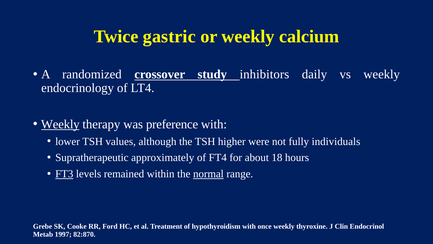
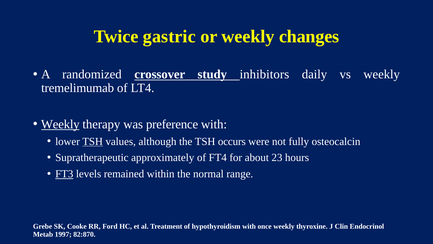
calcium: calcium -> changes (309, 36)
endocrinology: endocrinology -> tremelimumab (78, 88)
TSH underline: none -> present (93, 141)
higher: higher -> occurs (232, 141)
individuals: individuals -> osteocalcin (336, 141)
18: 18 -> 23 (277, 157)
normal underline: present -> none (208, 174)
